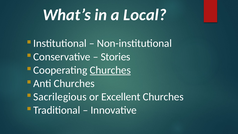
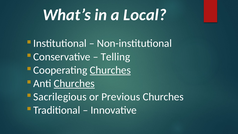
Stories: Stories -> Telling (115, 57)
Churches underline: none -> present (74, 83)
Excellent: Excellent -> Previous (121, 97)
